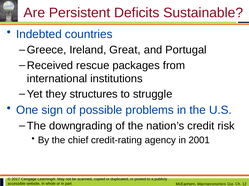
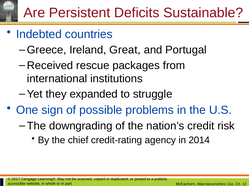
structures: structures -> expanded (94, 94)
2001: 2001 -> 2014 (199, 141)
